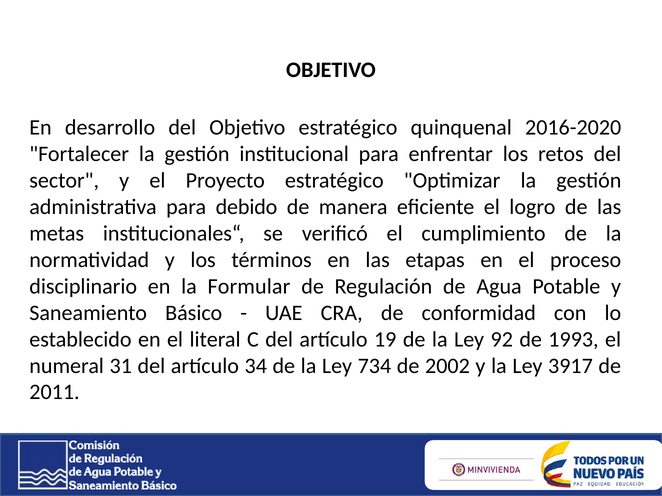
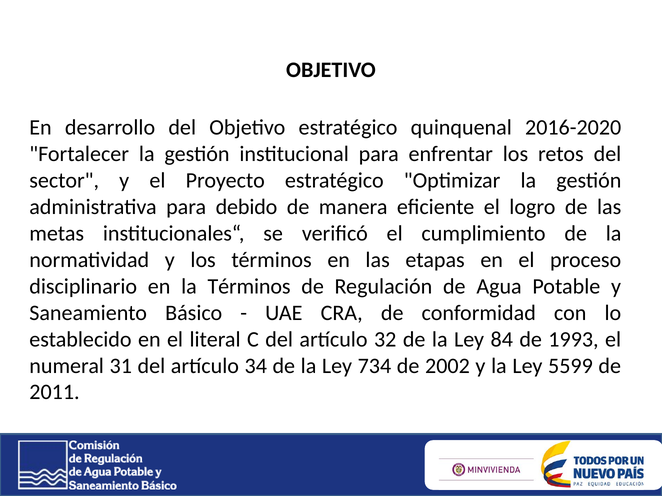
la Formular: Formular -> Términos (249, 287)
19: 19 -> 32 (385, 340)
92: 92 -> 84 (502, 340)
3917: 3917 -> 5599 (570, 366)
